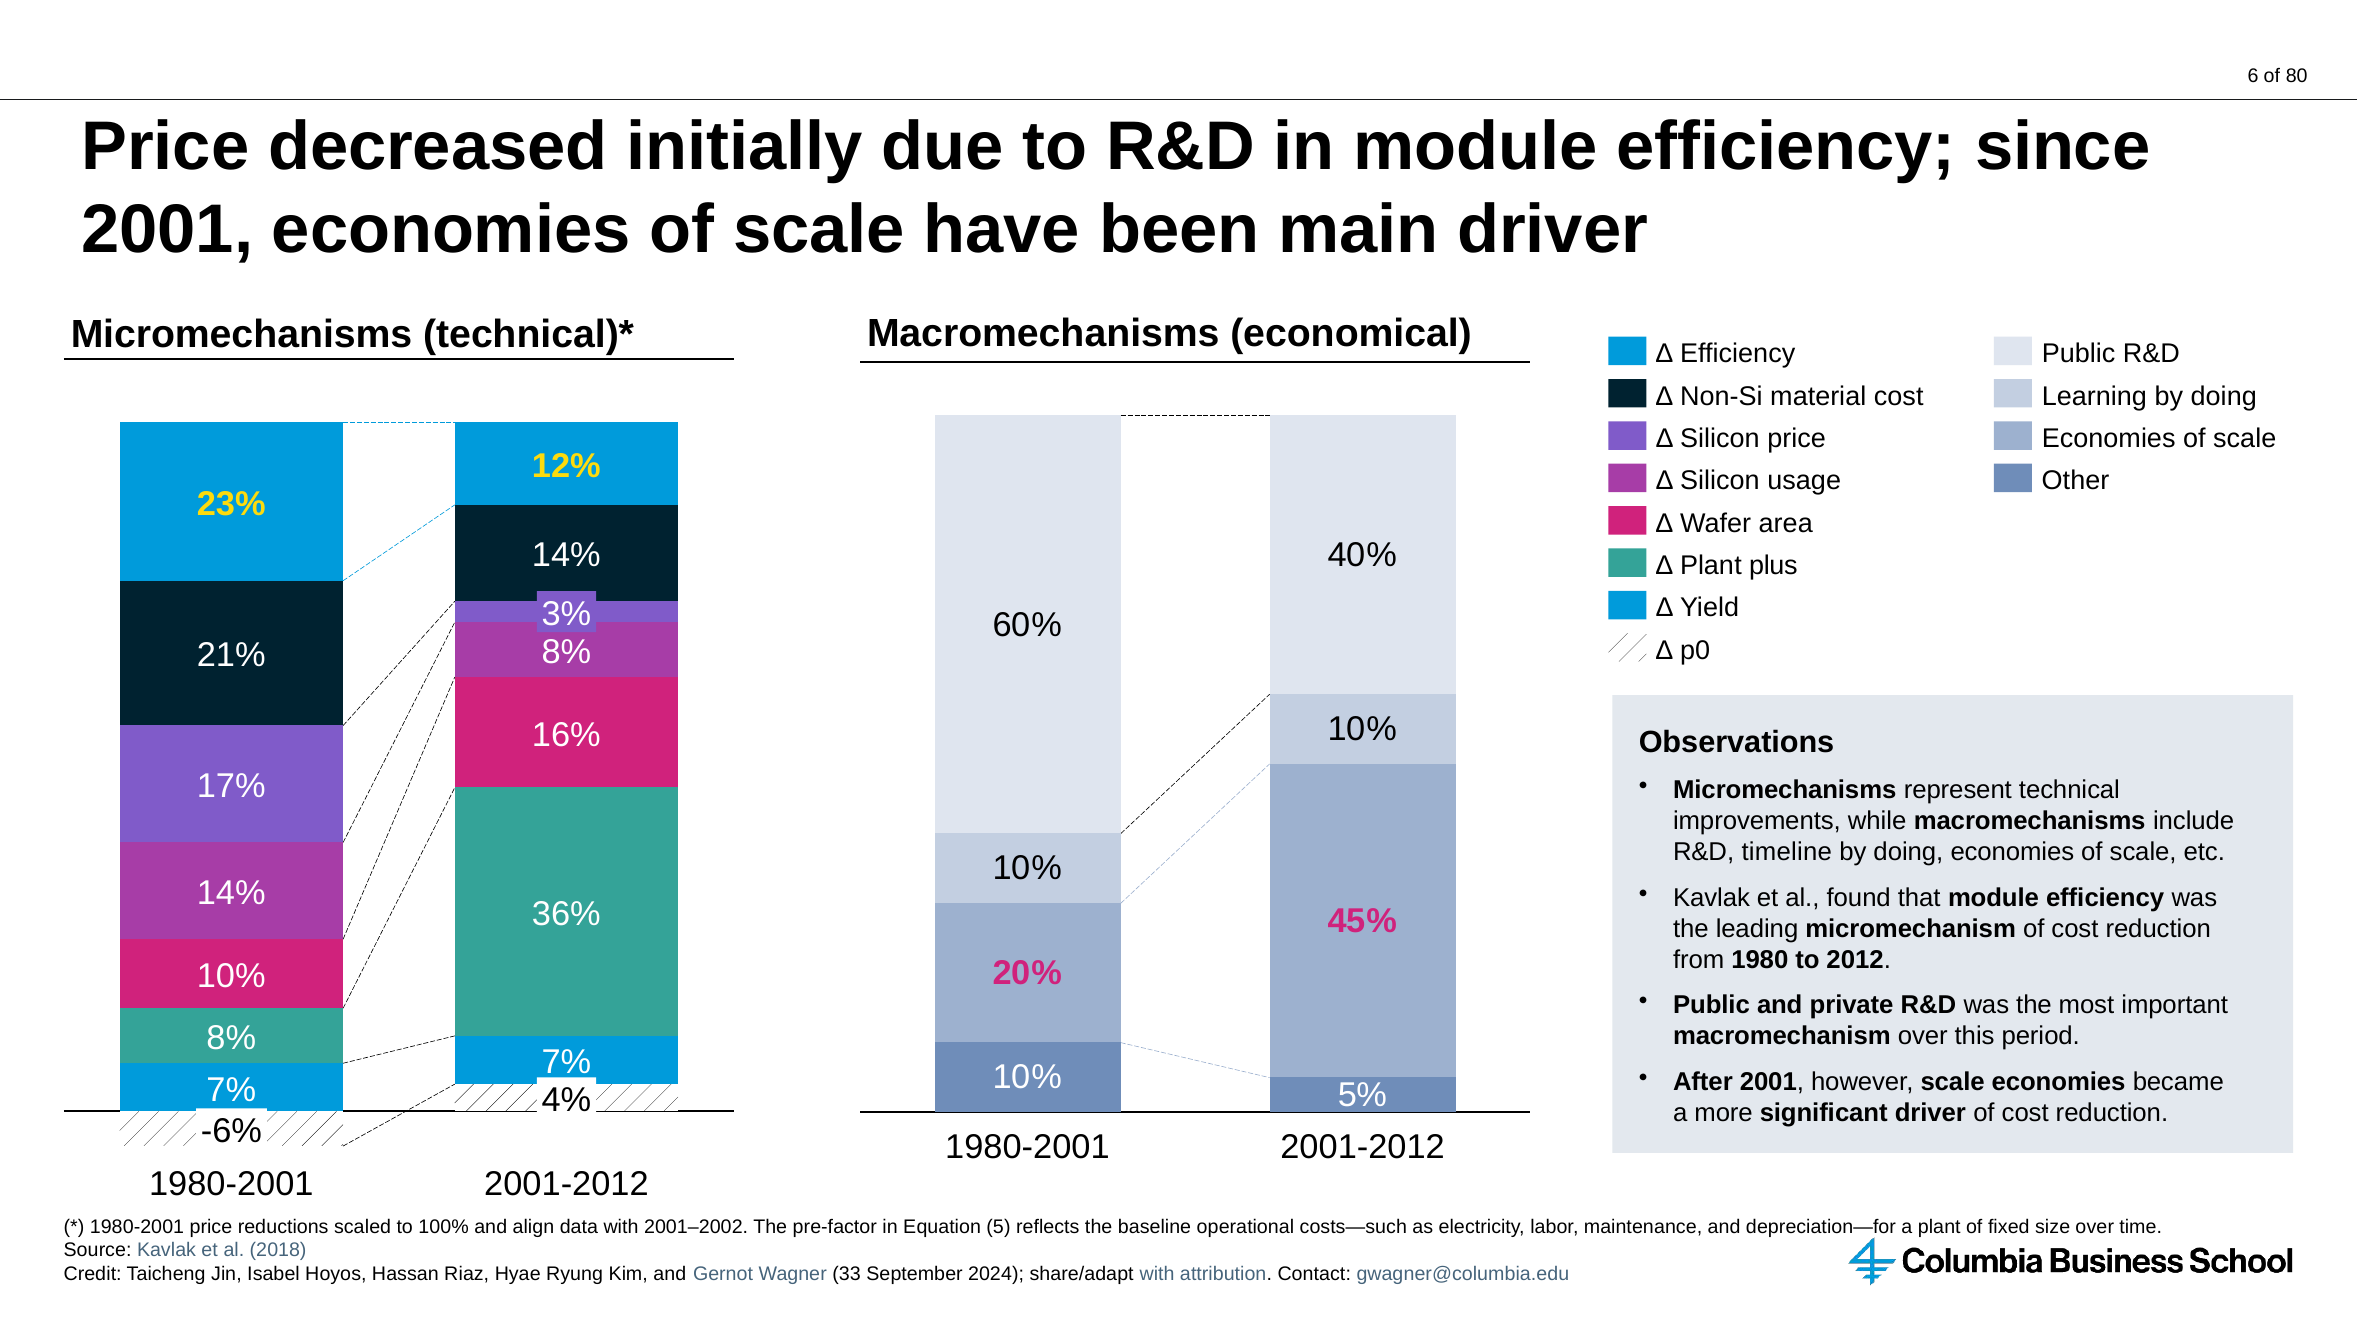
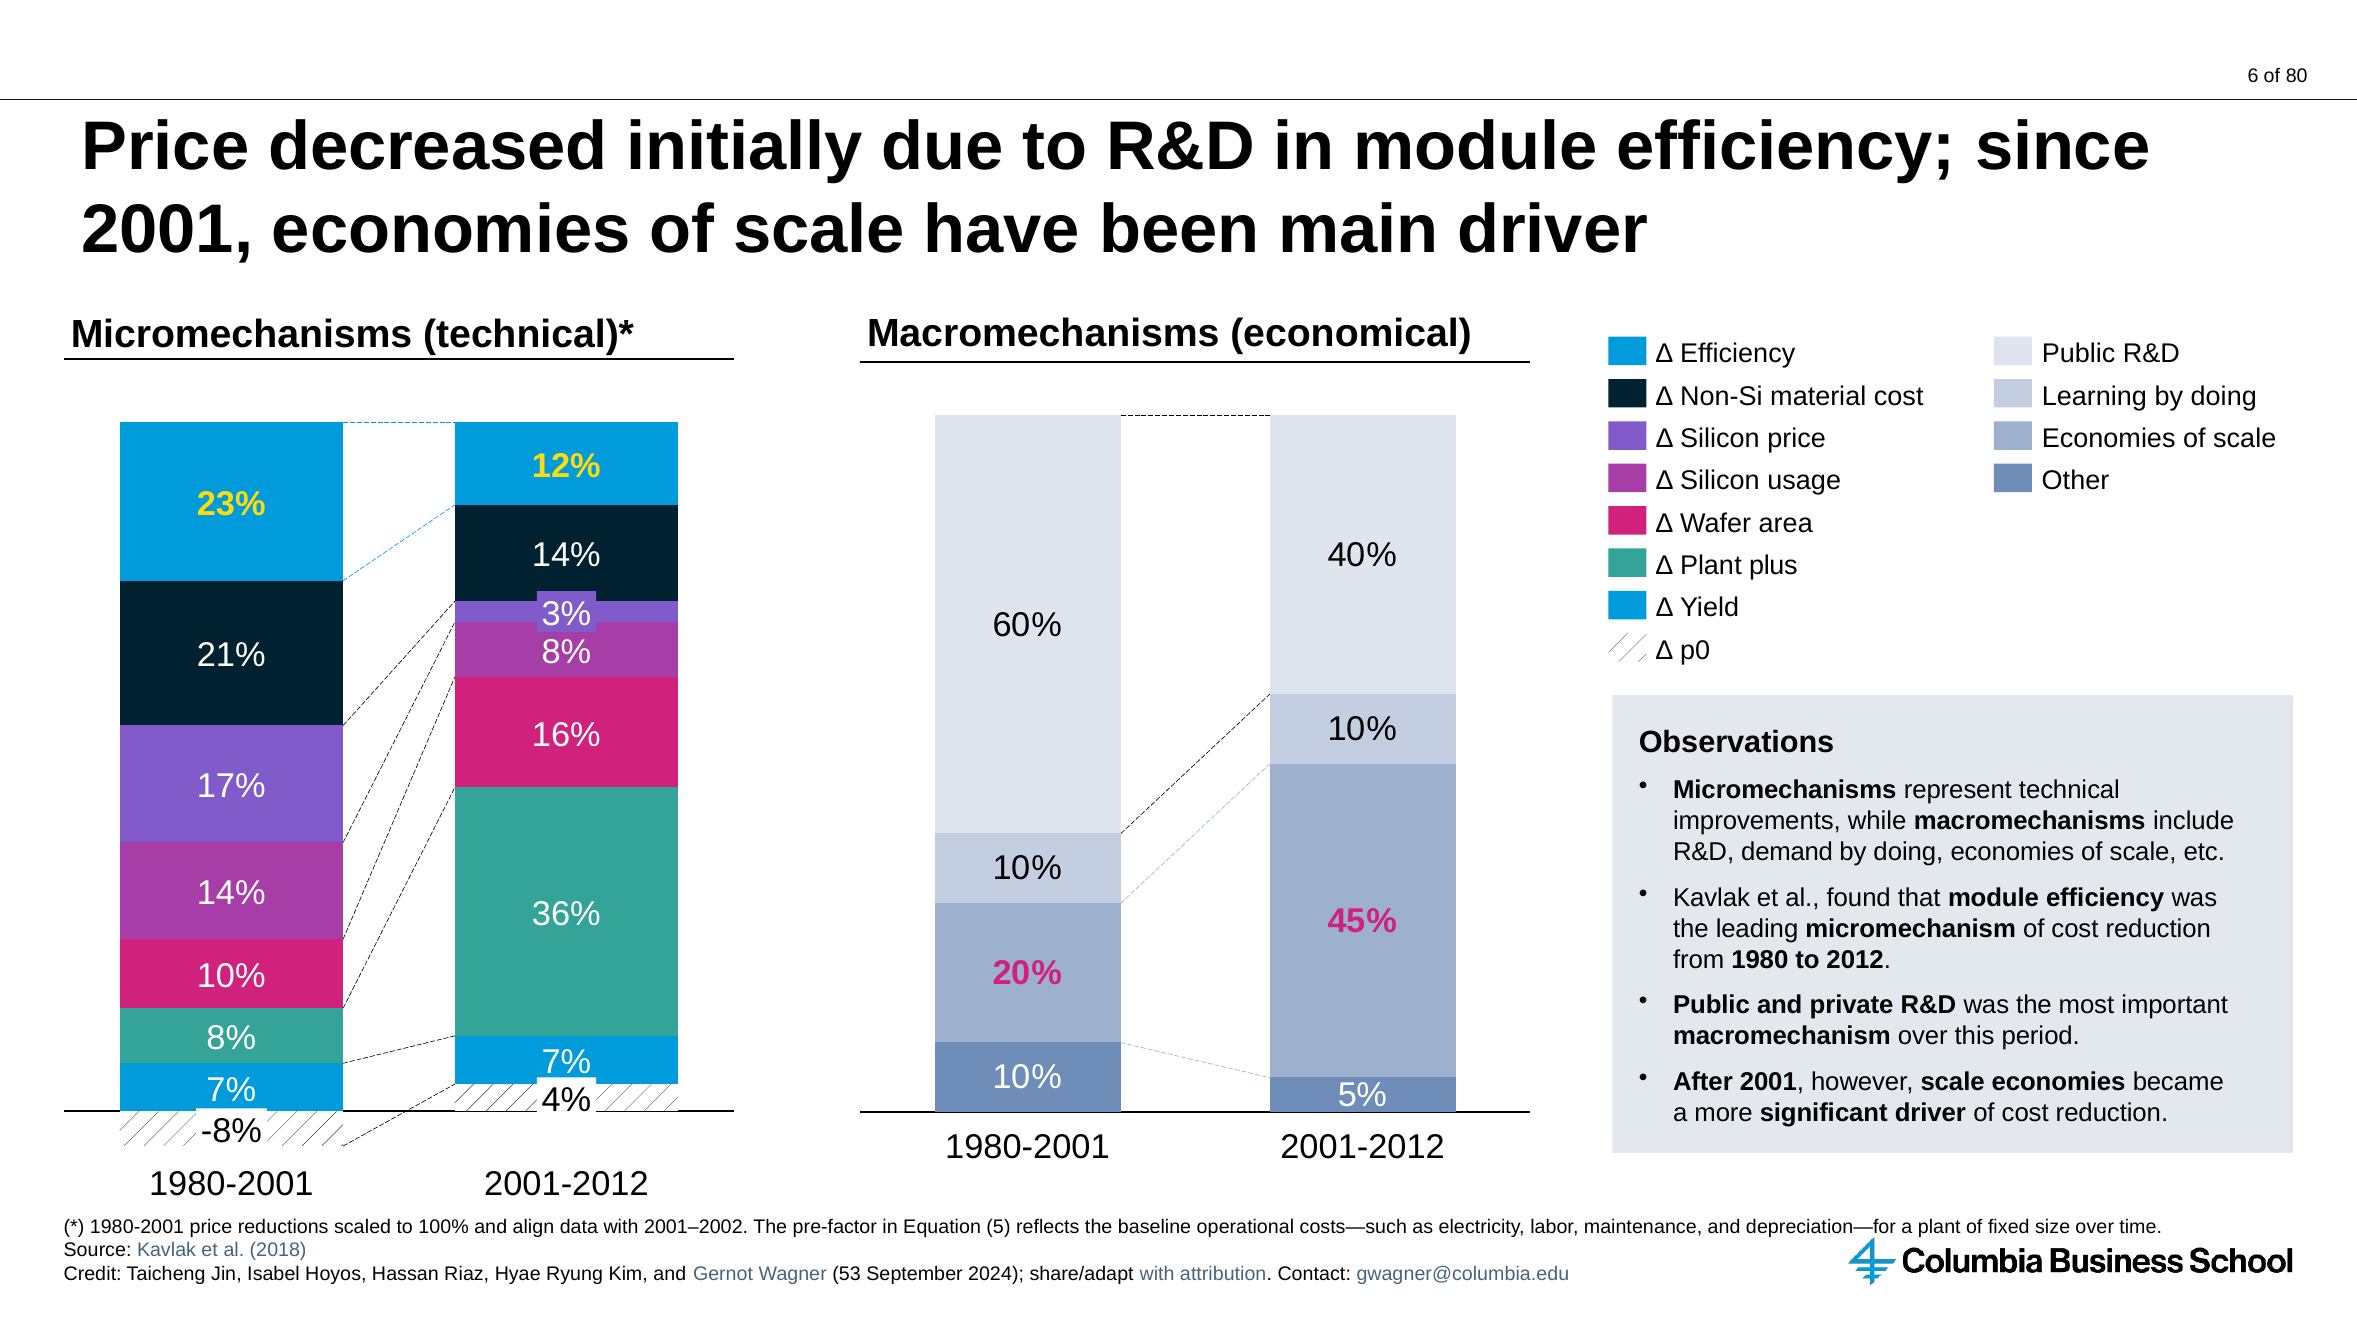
timeline: timeline -> demand (1787, 852)
-6%: -6% -> -8% (231, 1131)
33: 33 -> 53 (847, 1274)
